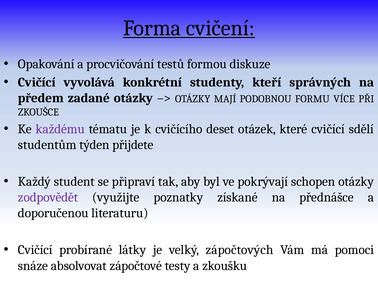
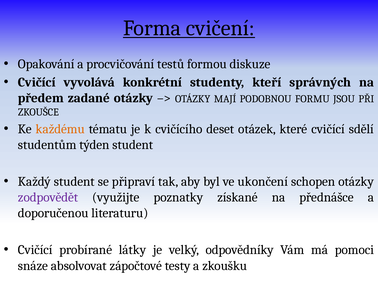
VÍCE: VÍCE -> JSOU (344, 99)
každému colour: purple -> orange (60, 129)
týden přijdete: přijdete -> student (133, 145)
pokrývají: pokrývají -> ukončení (263, 181)
zápočtových: zápočtových -> odpovědníky (240, 249)
